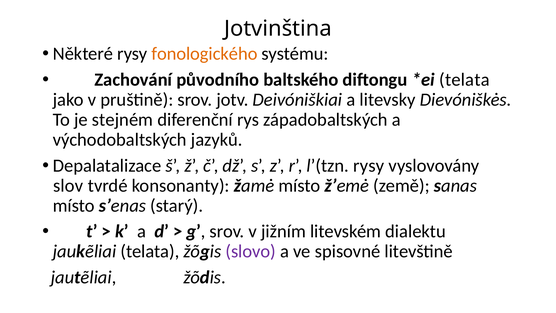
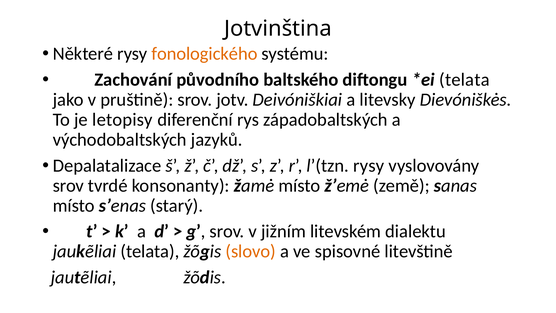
stejném: stejném -> letopisy (122, 120)
slov: slov -> srov (68, 185)
slovo colour: purple -> orange (251, 251)
